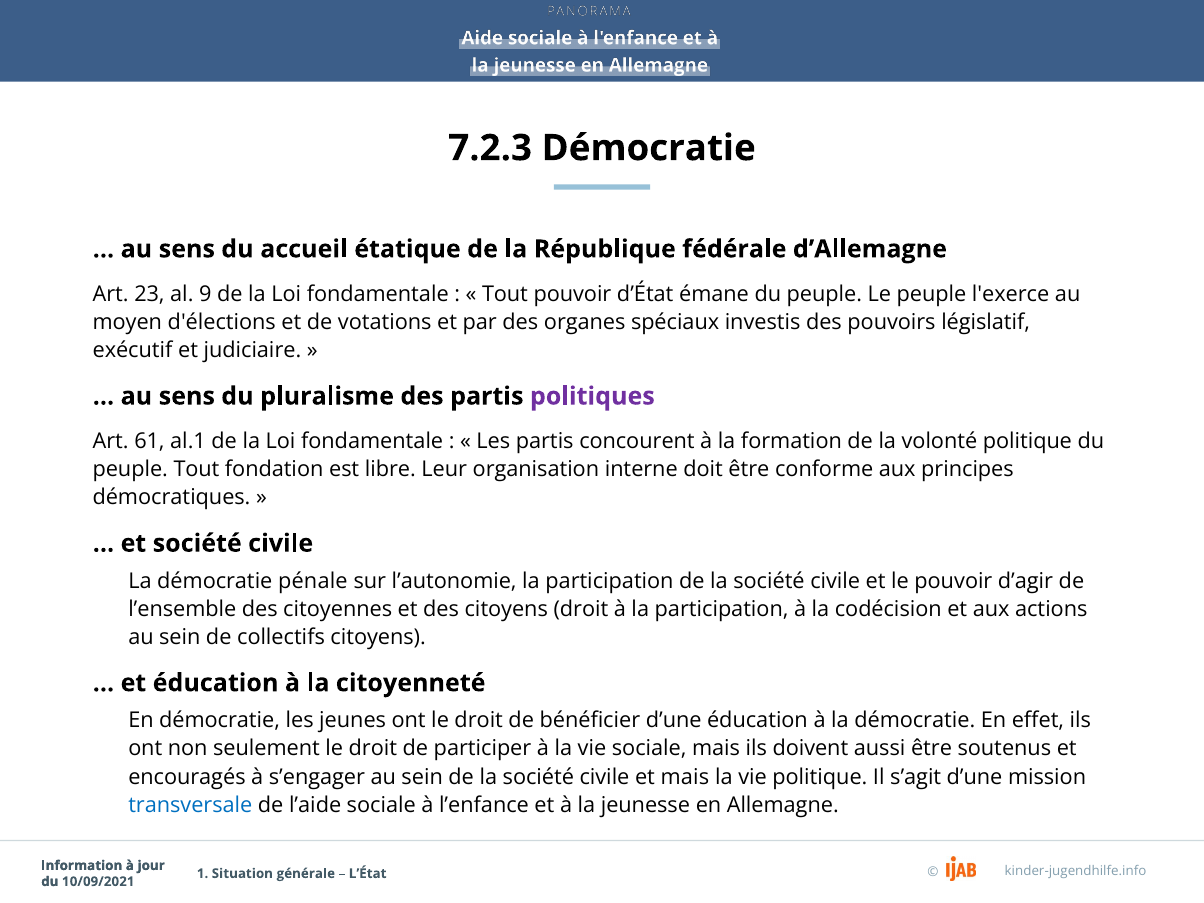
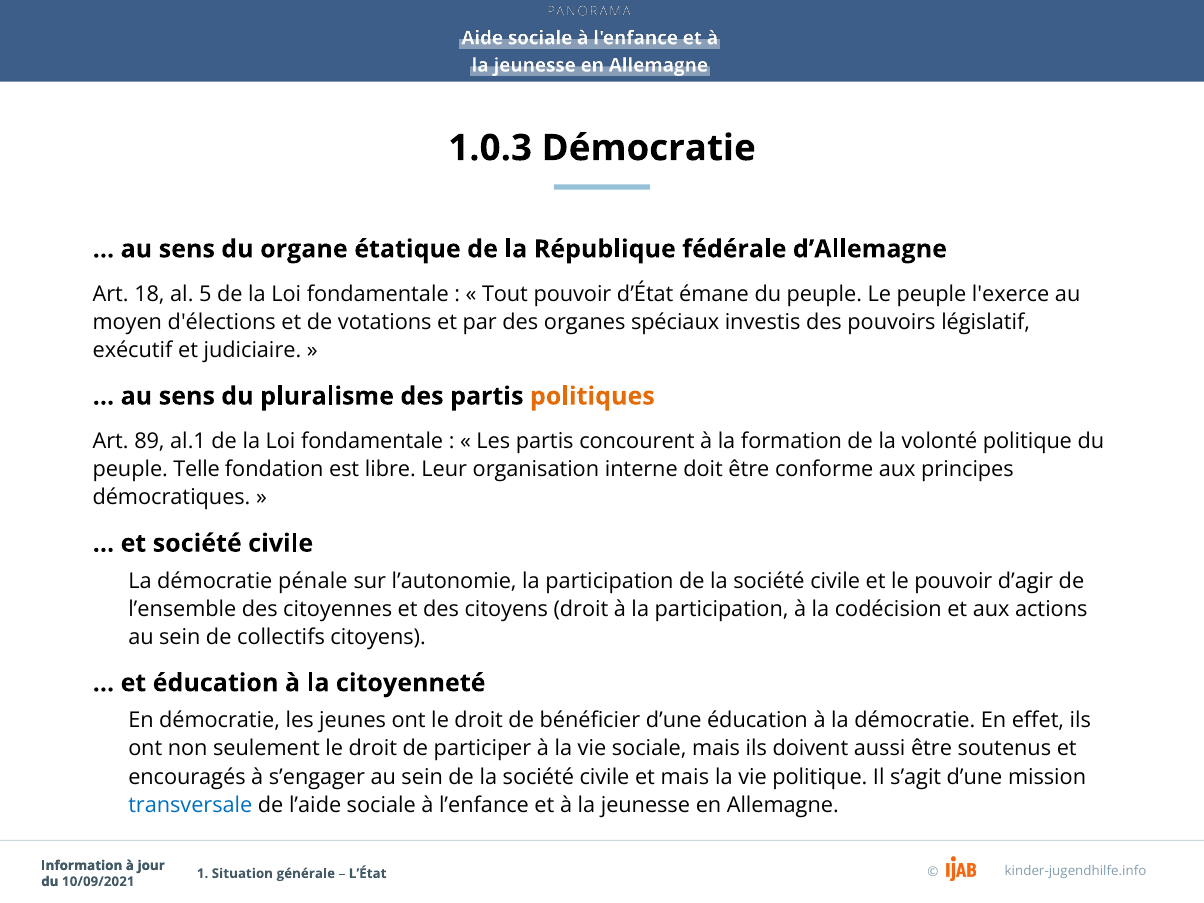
7.2.3: 7.2.3 -> 1.0.3 (490, 148)
accueil: accueil -> organe (304, 249)
23: 23 -> 18 (149, 294)
9: 9 -> 5 (205, 294)
politiques colour: purple -> orange (592, 396)
61: 61 -> 89 (149, 441)
peuple Tout: Tout -> Telle (197, 469)
